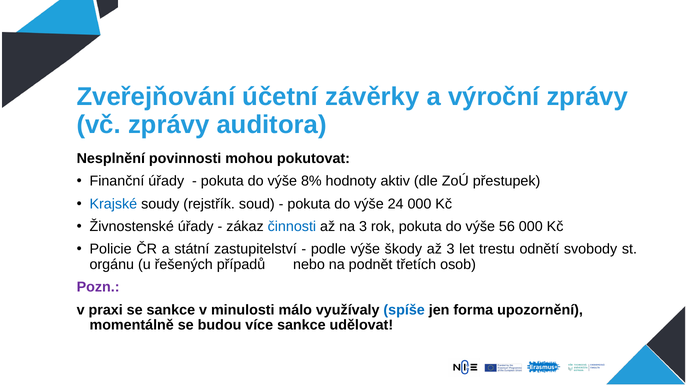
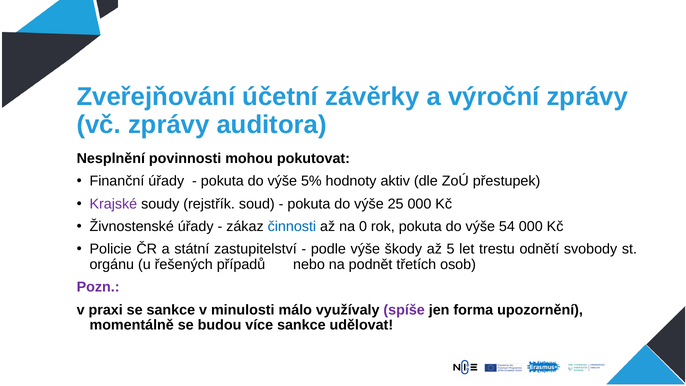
8%: 8% -> 5% (311, 181)
Krajské colour: blue -> purple (113, 204)
24: 24 -> 25 (396, 204)
na 3: 3 -> 0 (363, 226)
56: 56 -> 54 (507, 226)
až 3: 3 -> 5 (451, 249)
spíše colour: blue -> purple (404, 310)
